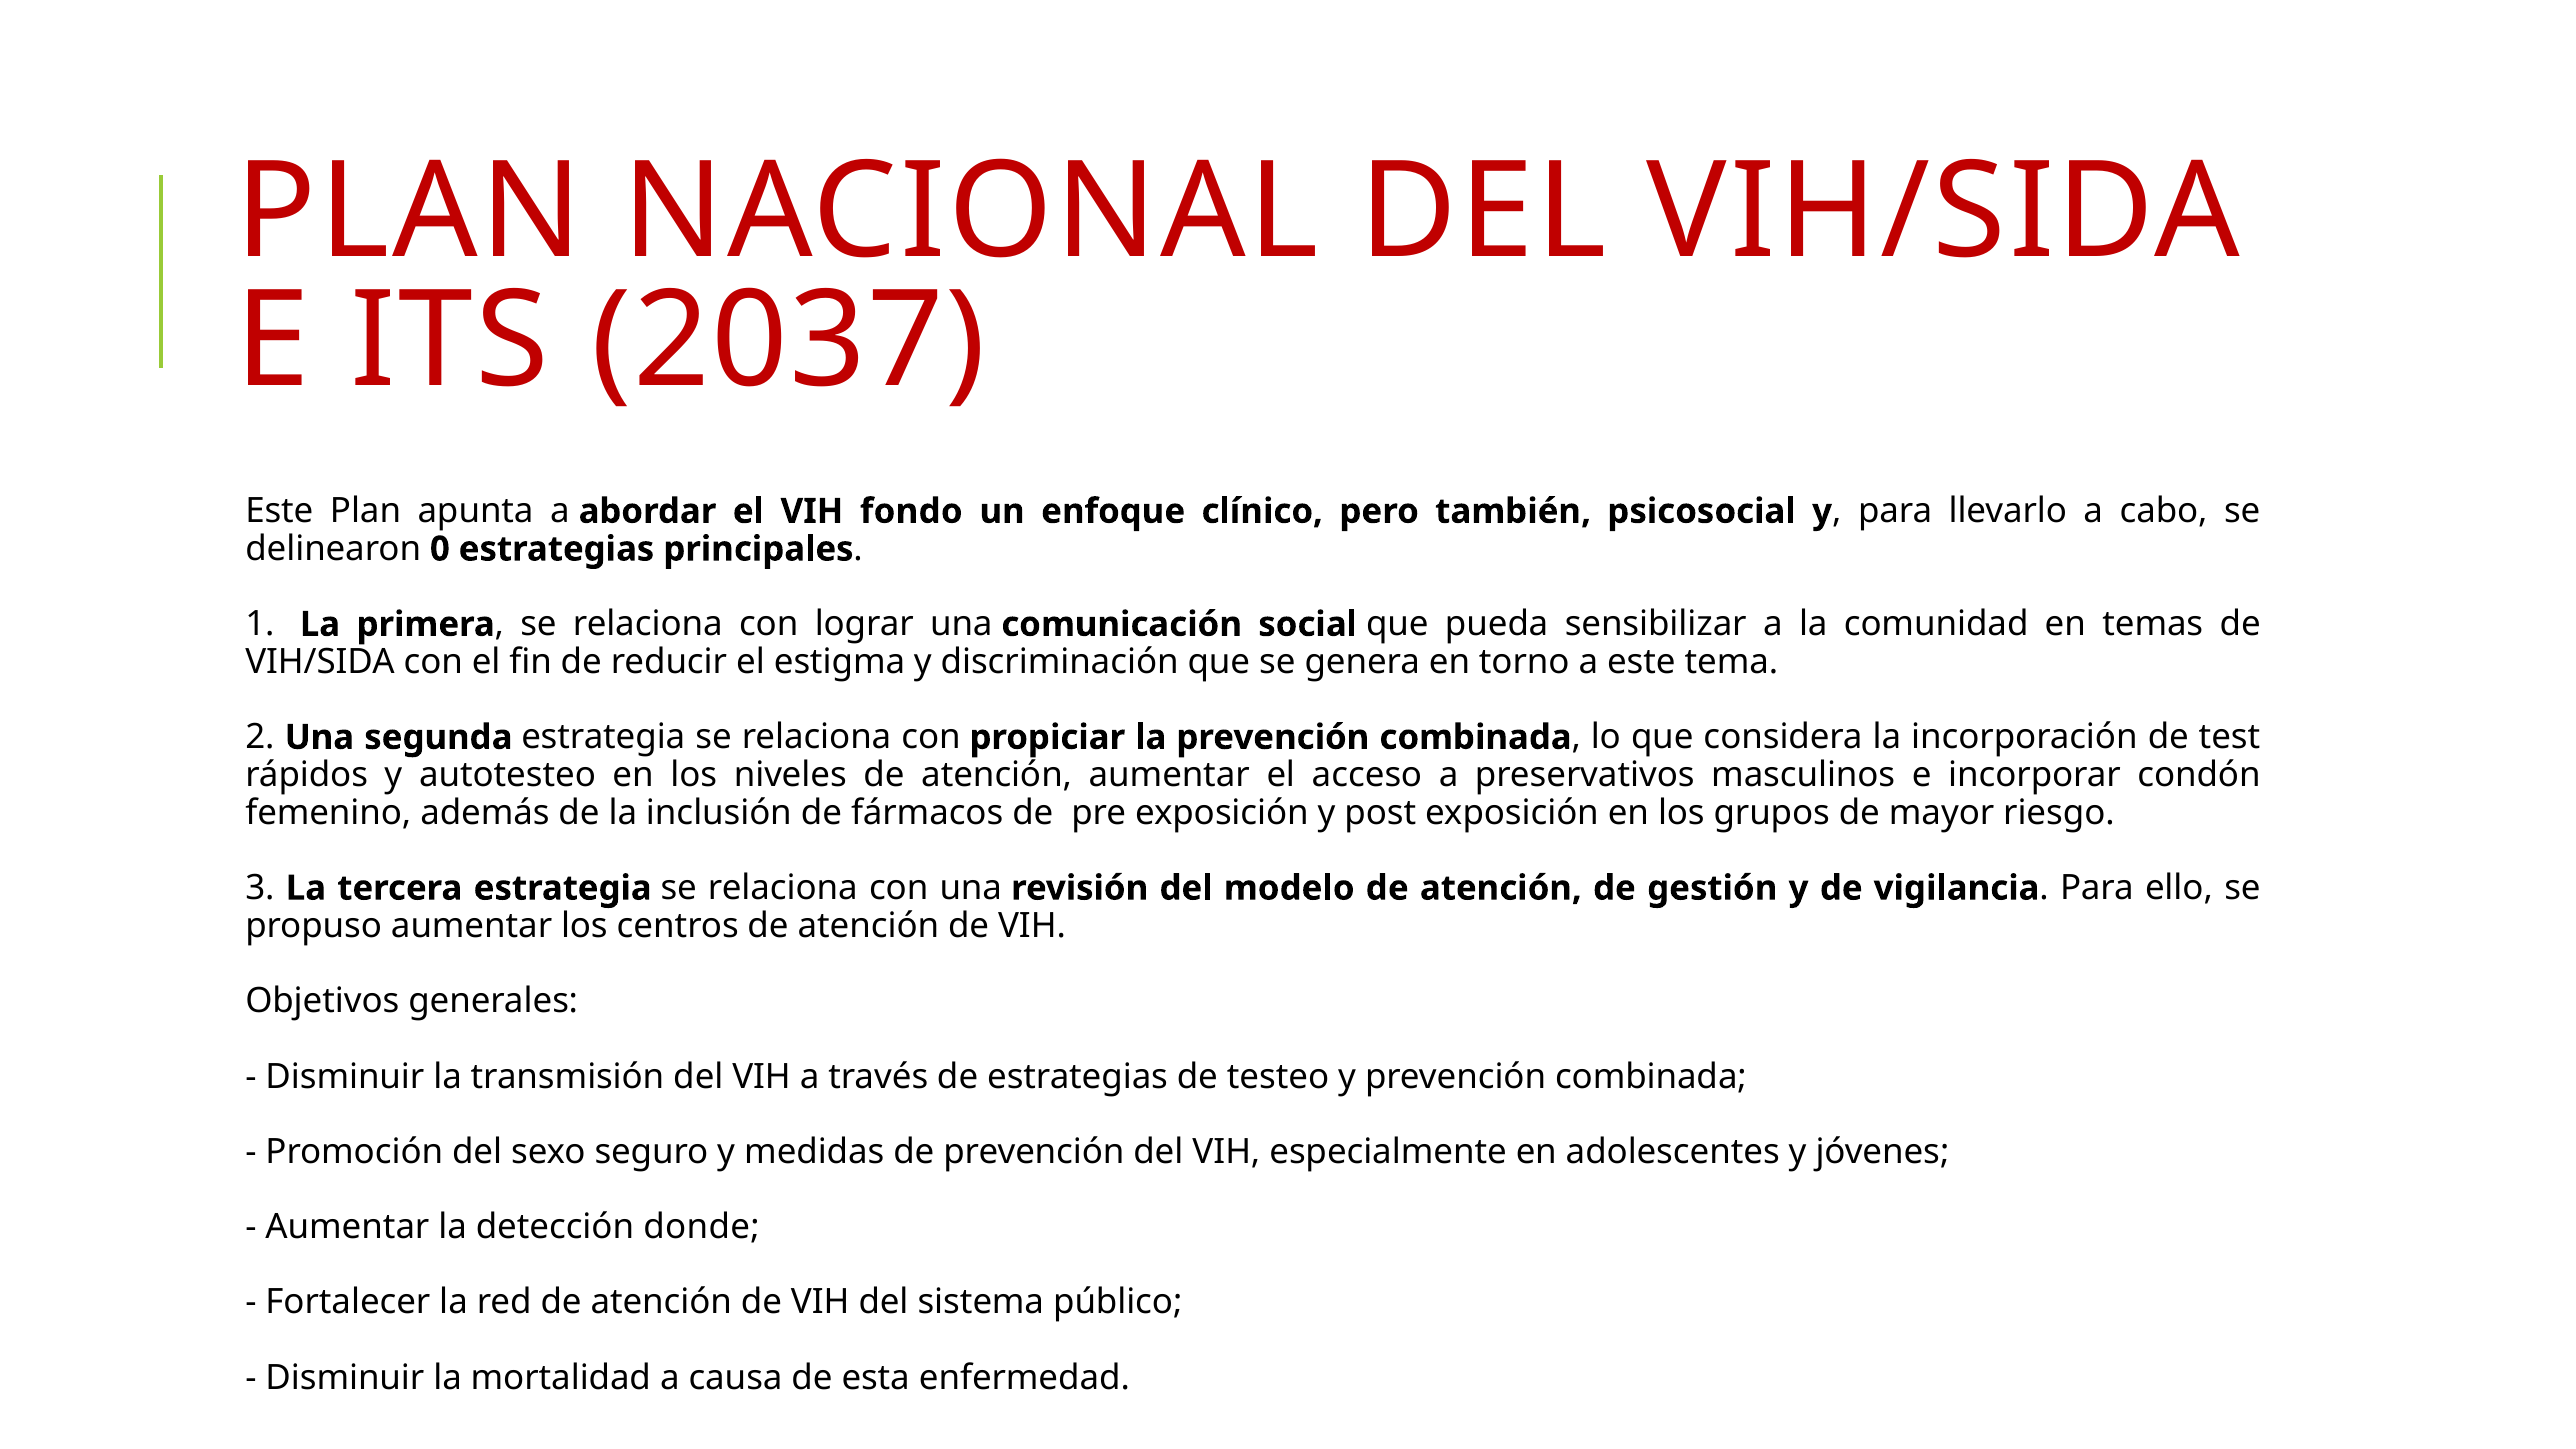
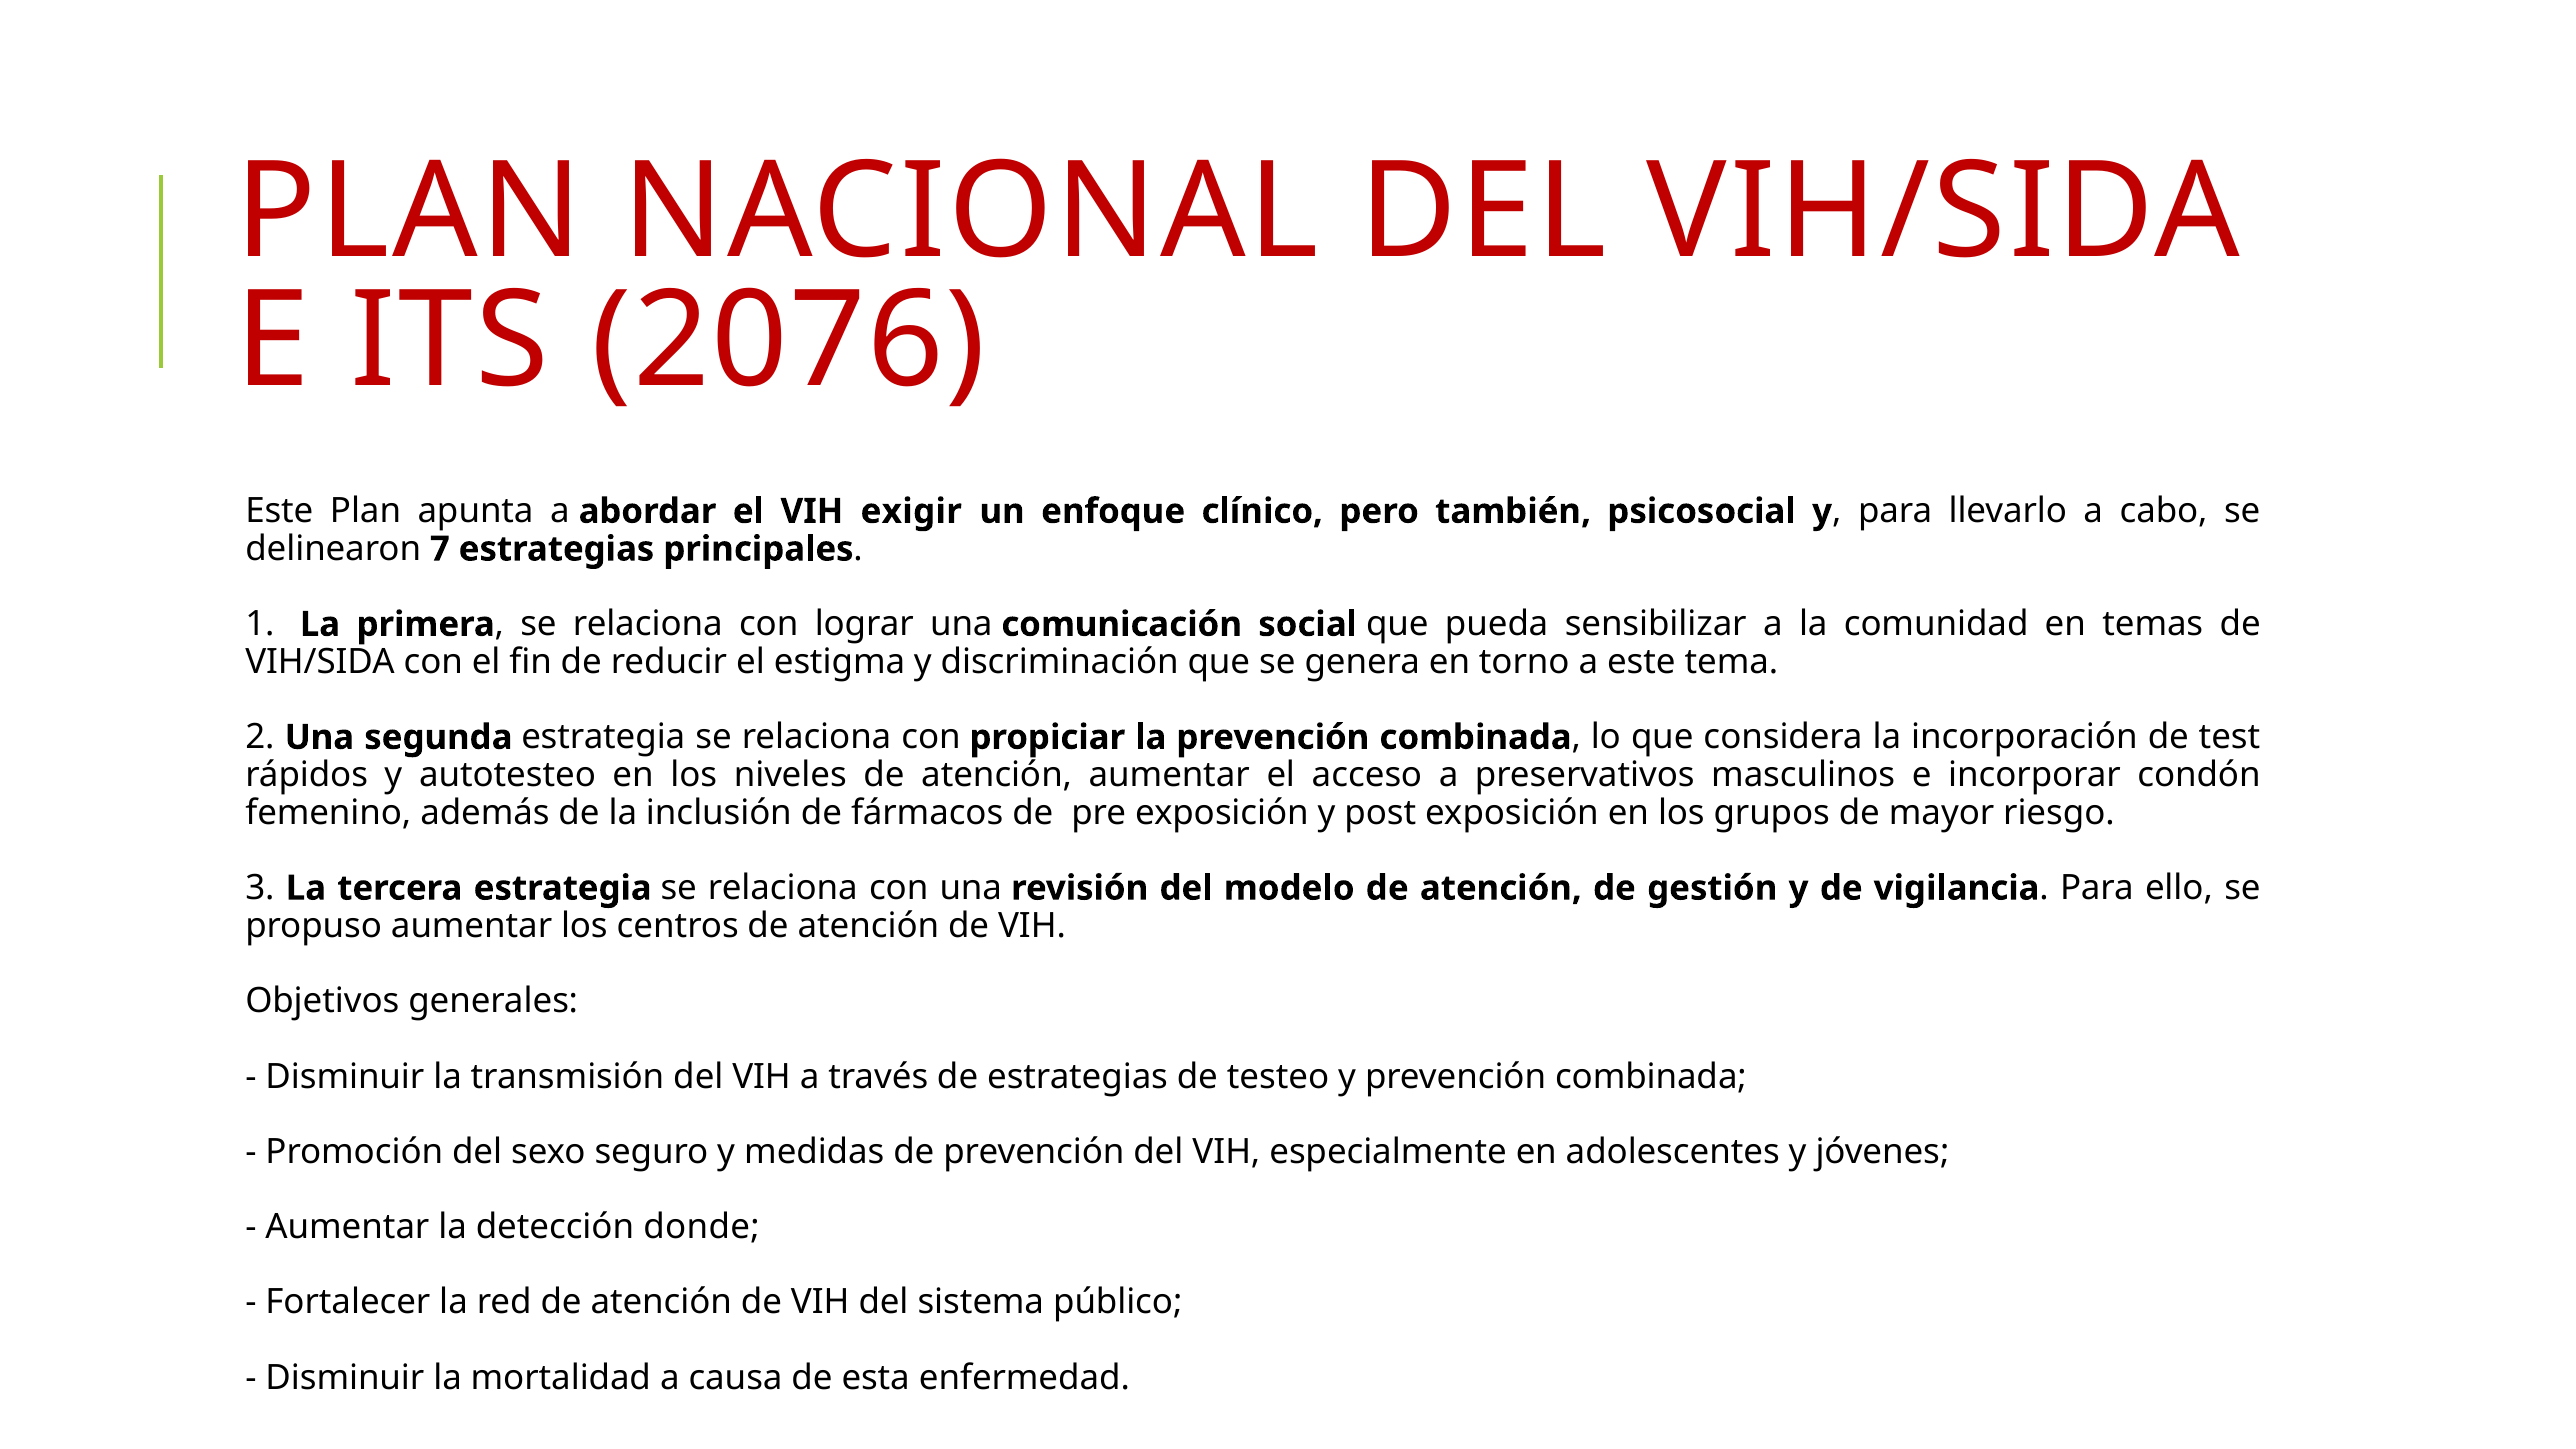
2037: 2037 -> 2076 (789, 341)
fondo: fondo -> exigir (911, 511)
0: 0 -> 7 (440, 549)
